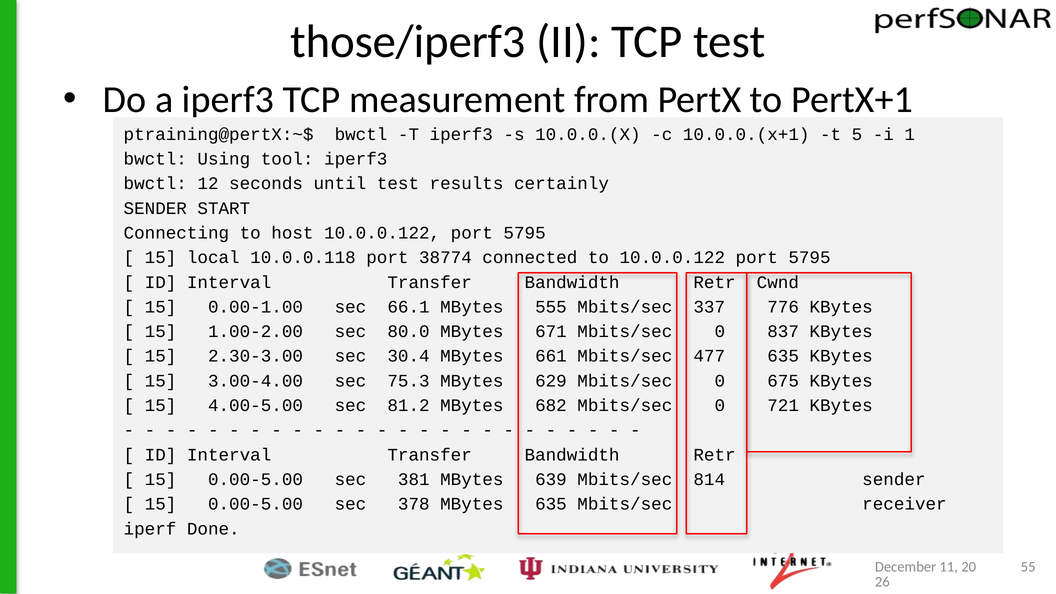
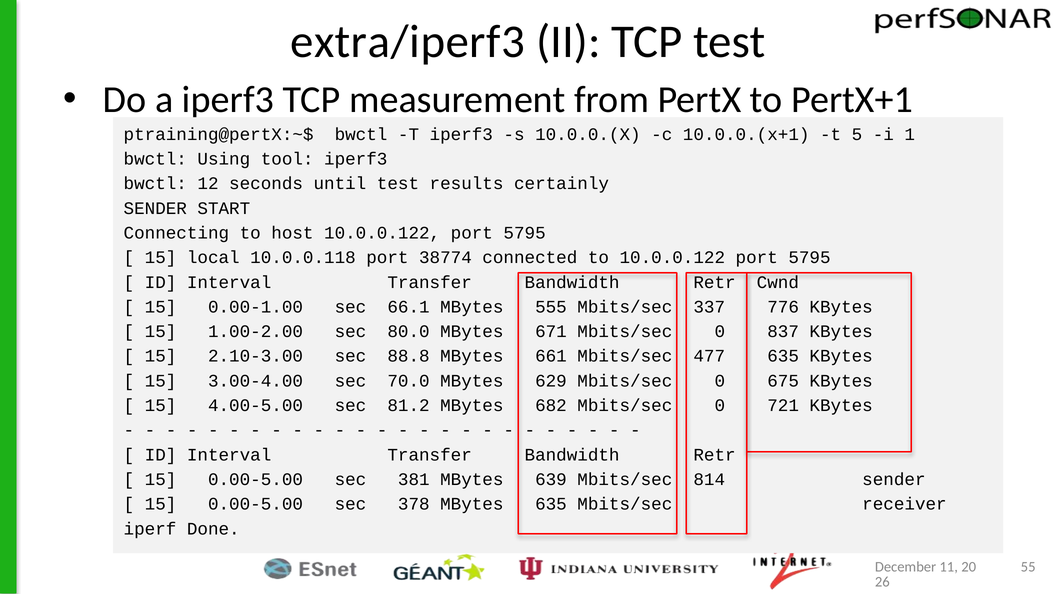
those/iperf3: those/iperf3 -> extra/iperf3 (408, 42)
2.30-3.00: 2.30-3.00 -> 2.10-3.00 (256, 356)
30.4: 30.4 -> 88.8 (409, 356)
75.3: 75.3 -> 70.0 (409, 381)
